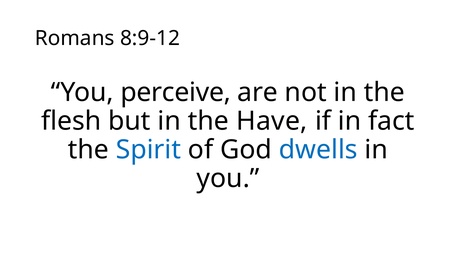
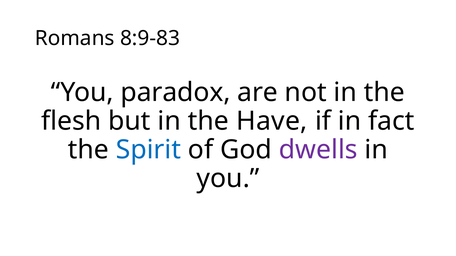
8:9-12: 8:9-12 -> 8:9-83 (150, 38)
perceive: perceive -> paradox (176, 93)
dwells colour: blue -> purple (318, 150)
